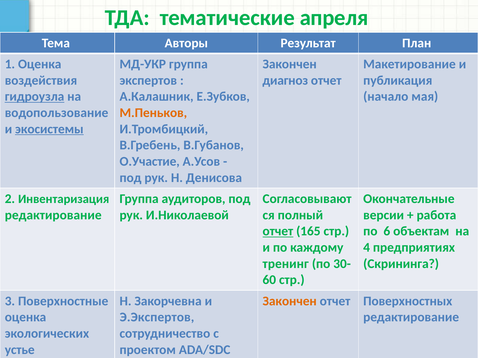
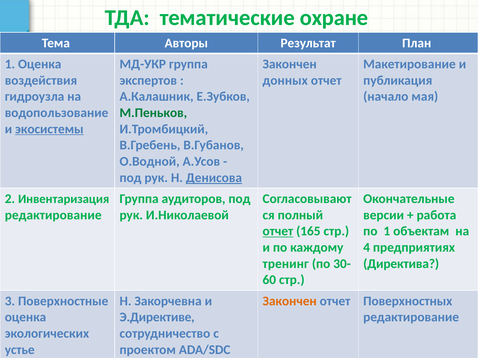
апреля: апреля -> охране (334, 18)
диагноз: диагноз -> донных (285, 80)
гидроузла underline: present -> none (35, 97)
М.Пеньков colour: orange -> green (153, 113)
О.Участие: О.Участие -> О.Водной (150, 162)
Денисова underline: none -> present (214, 178)
по 6: 6 -> 1 (387, 232)
Скрининга: Скрининга -> Директива (401, 264)
Э.Экспертов: Э.Экспертов -> Э.Директиве (157, 318)
